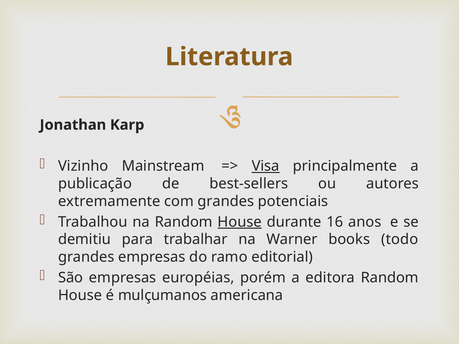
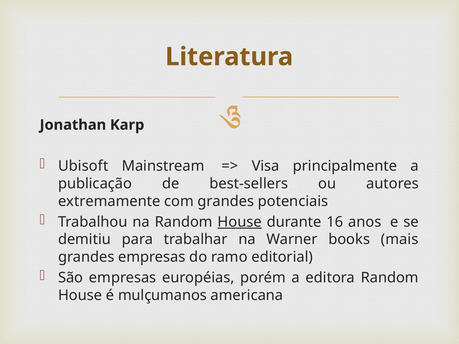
Vizinho: Vizinho -> Ubisoft (83, 166)
Visa underline: present -> none (266, 166)
todo: todo -> mais (400, 240)
